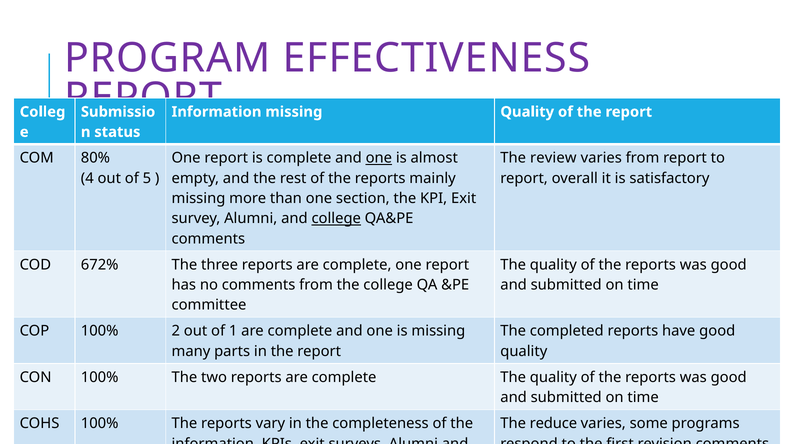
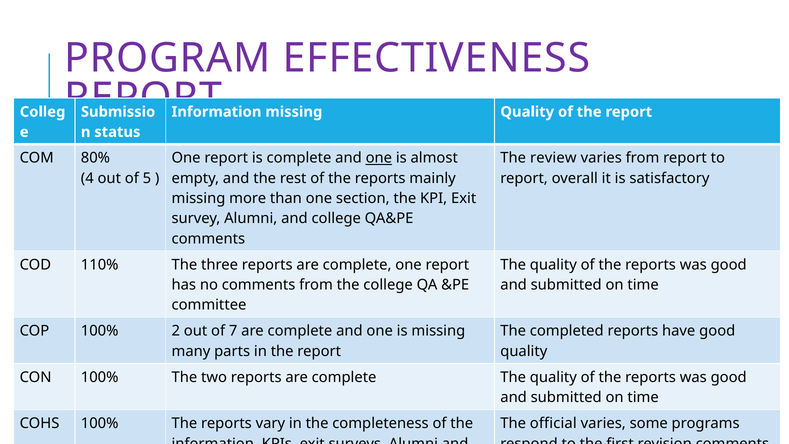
college underline: present -> none (336, 218)
672%: 672% -> 110% (100, 265)
of 1: 1 -> 7 (233, 331)
reduce: reduce -> official (553, 423)
